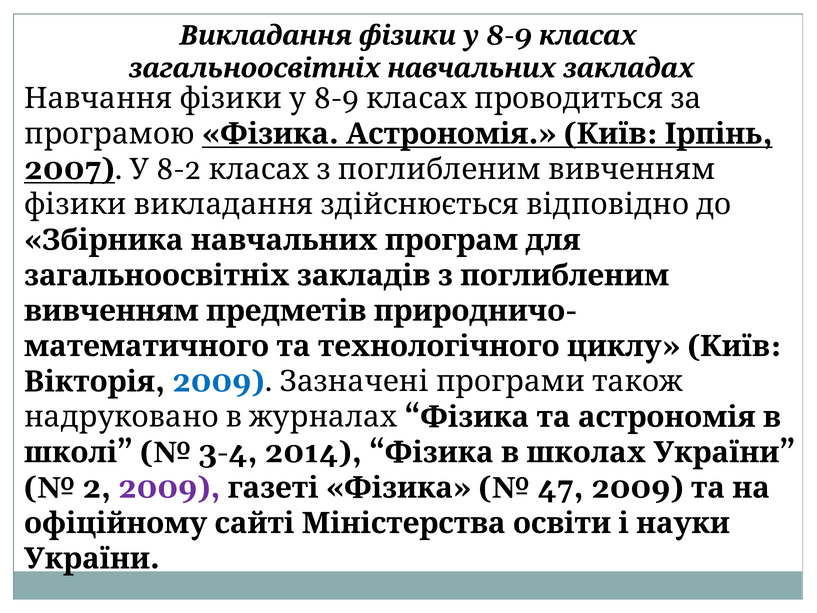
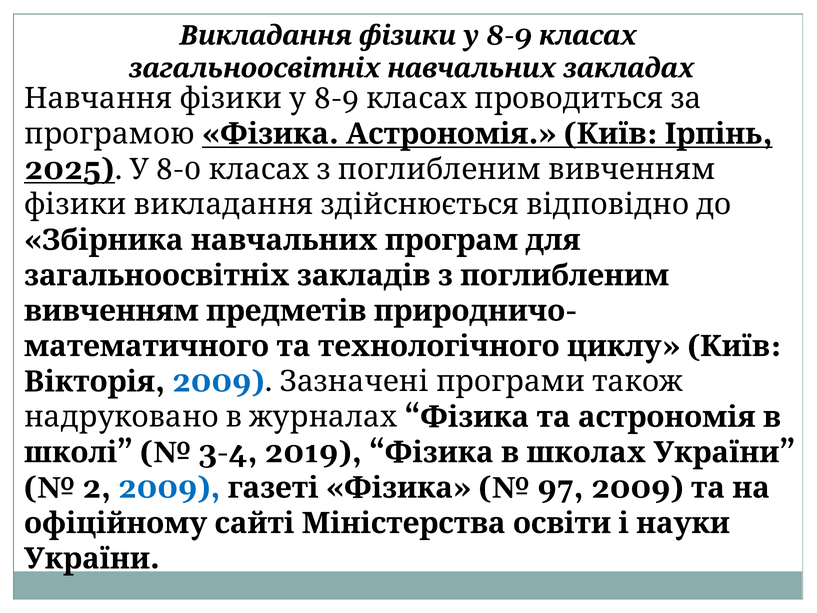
2007: 2007 -> 2025 (69, 169)
8-2: 8-2 -> 8-0 (179, 169)
2014: 2014 -> 2019 (313, 452)
2009 colour: purple -> blue (169, 488)
47: 47 -> 97 (560, 488)
